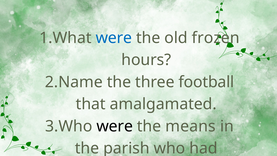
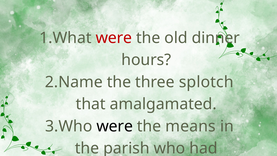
were colour: blue -> red (114, 38)
frozen: frozen -> dinner (216, 38)
football: football -> splotch (206, 82)
